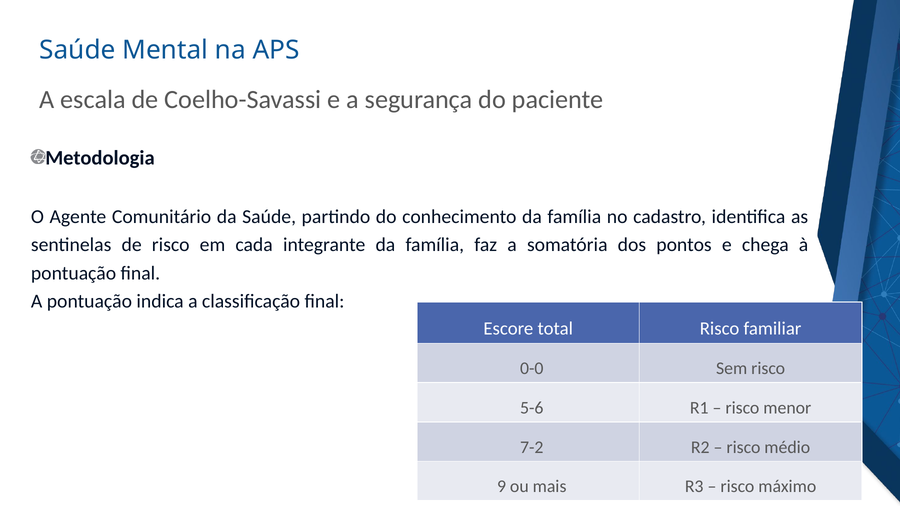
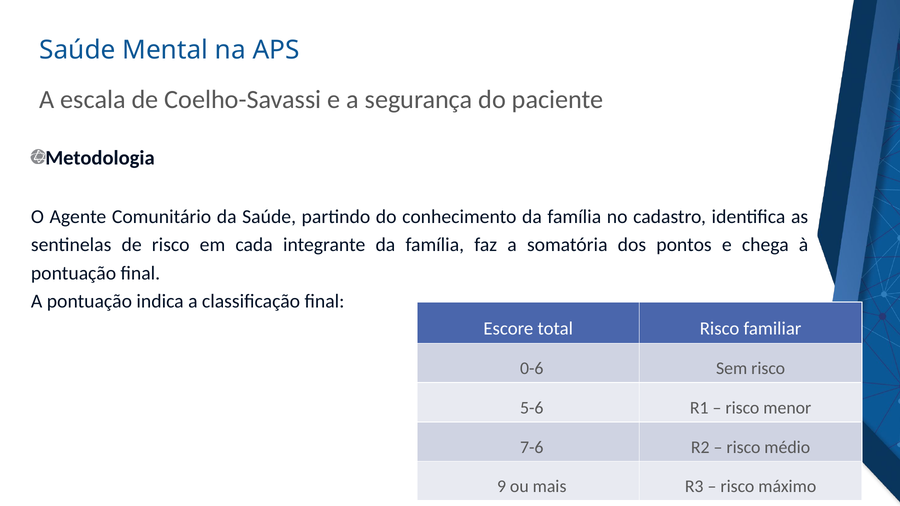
0-0: 0-0 -> 0-6 (532, 369)
7-2: 7-2 -> 7-6 (532, 447)
